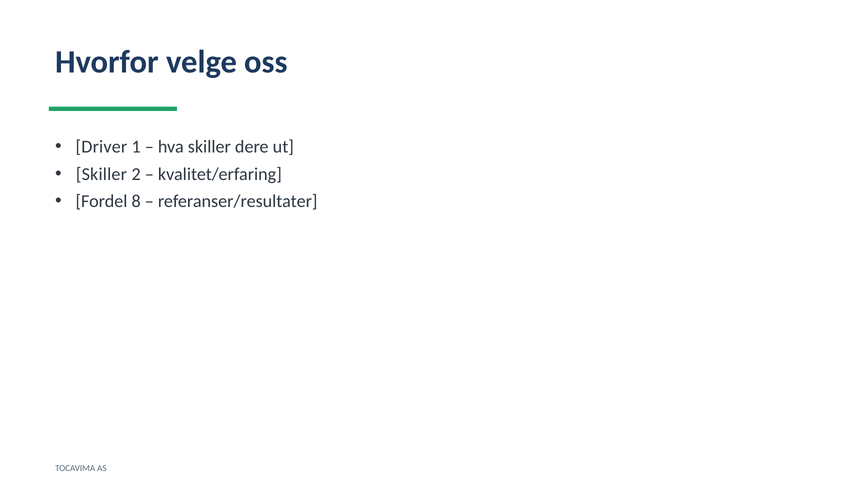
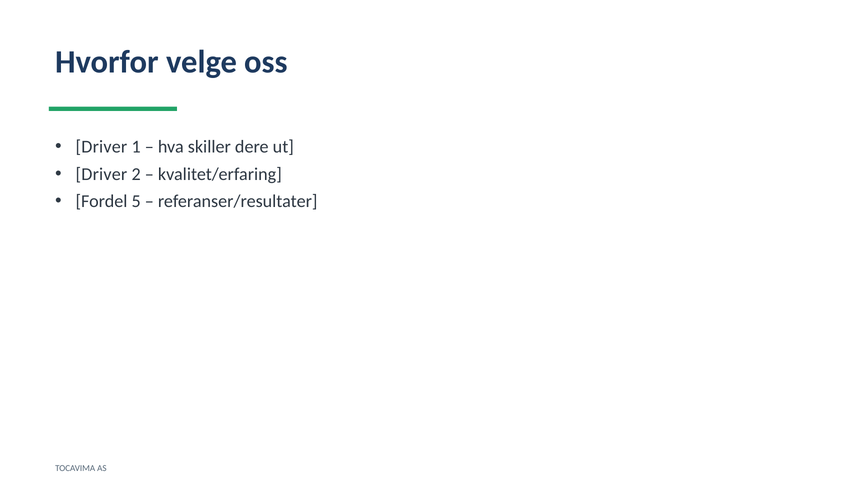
Skiller: Skiller -> Driver (101, 174)
8: 8 -> 5 (136, 201)
